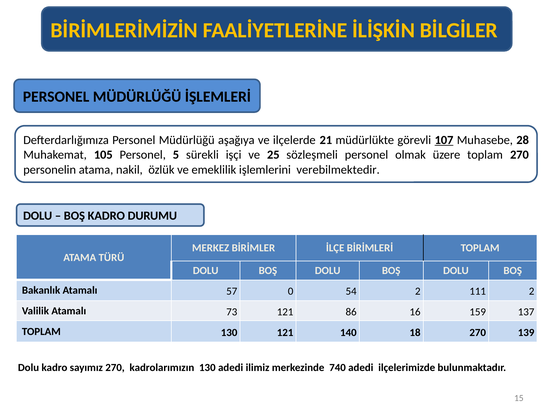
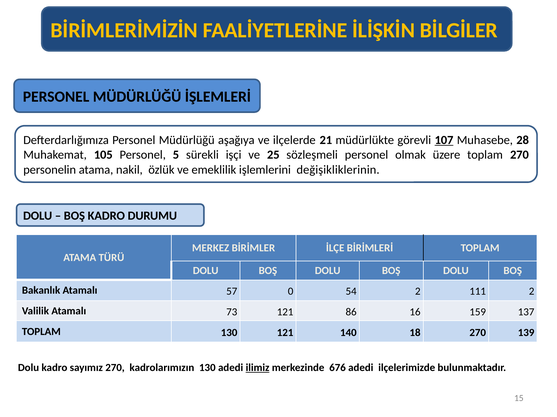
verebilmektedir: verebilmektedir -> değişikliklerinin (338, 170)
ilimiz underline: none -> present (258, 368)
740: 740 -> 676 (338, 368)
